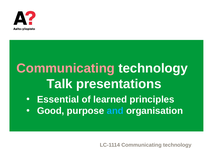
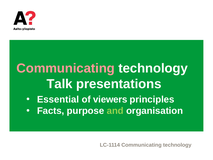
learned: learned -> viewers (110, 99)
Good: Good -> Facts (51, 111)
and colour: light blue -> light green (115, 111)
